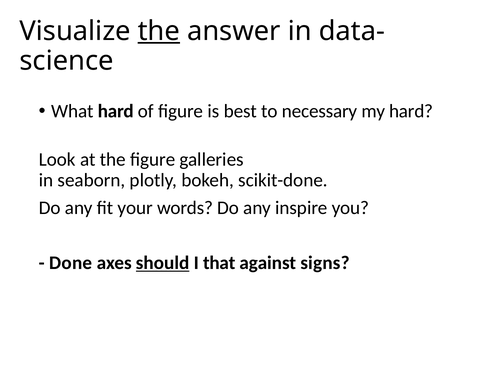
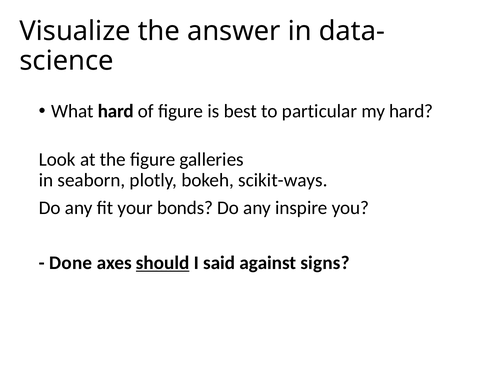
the underline: present -> none (159, 31)
necessary: necessary -> particular (320, 111)
scikit-done: scikit-done -> scikit-ways (283, 180)
words: words -> bonds (185, 208)
that: that -> said (219, 263)
